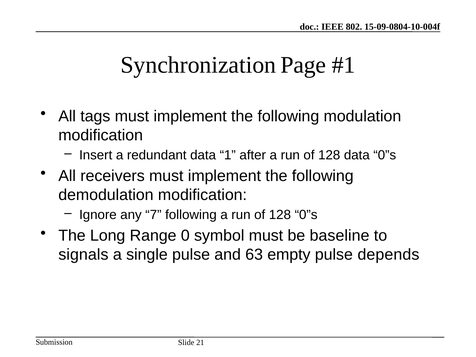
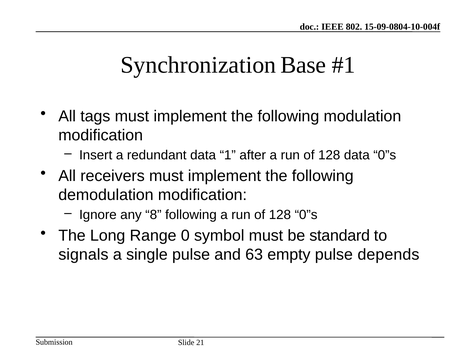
Page: Page -> Base (303, 65)
7: 7 -> 8 (153, 215)
baseline: baseline -> standard (340, 236)
